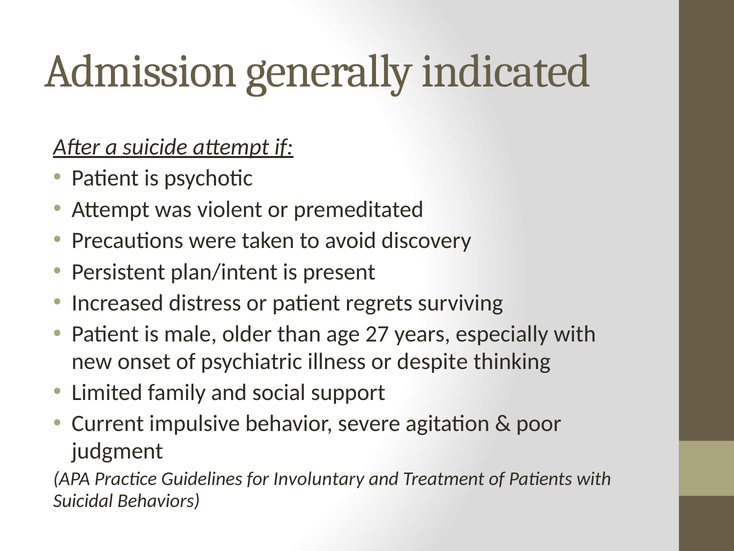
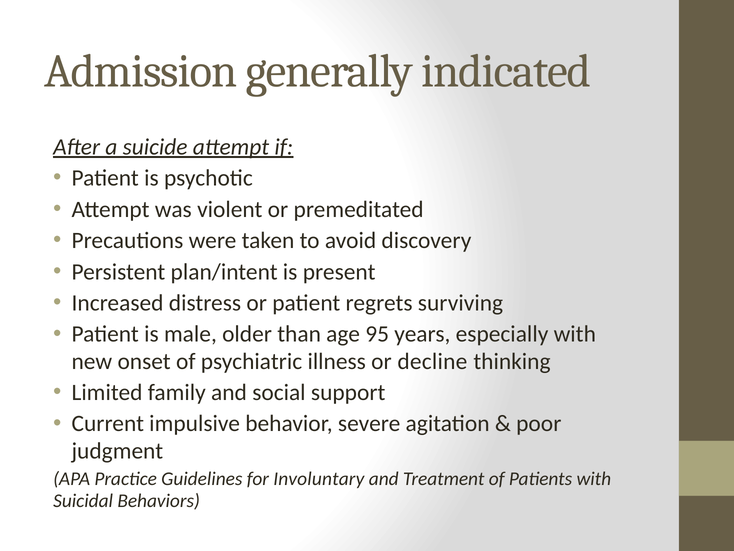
27: 27 -> 95 (377, 334)
despite: despite -> decline (432, 361)
